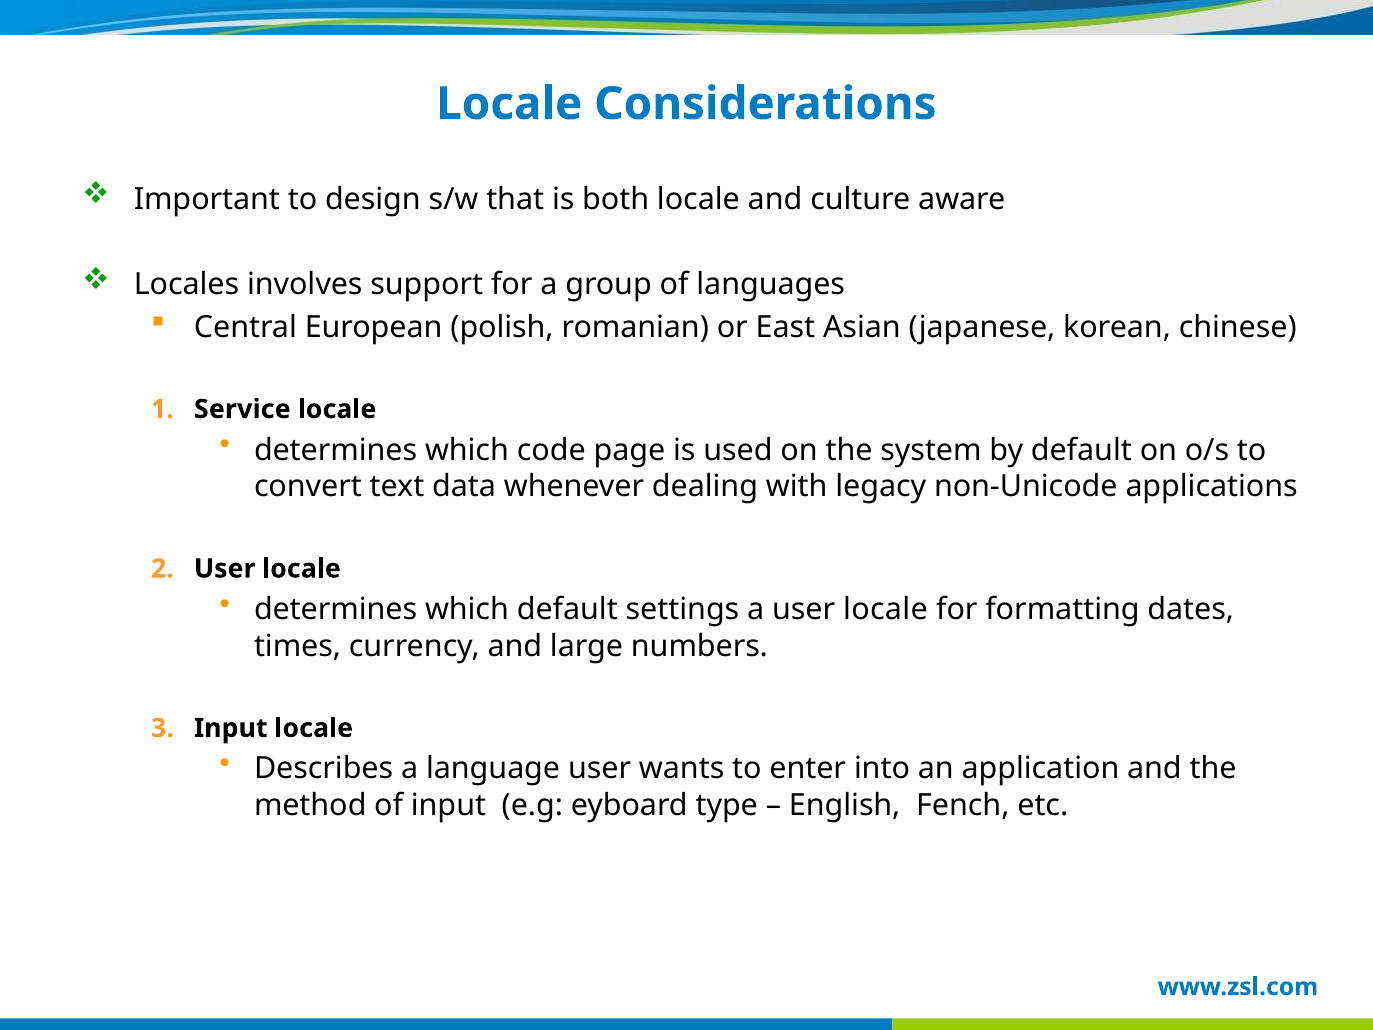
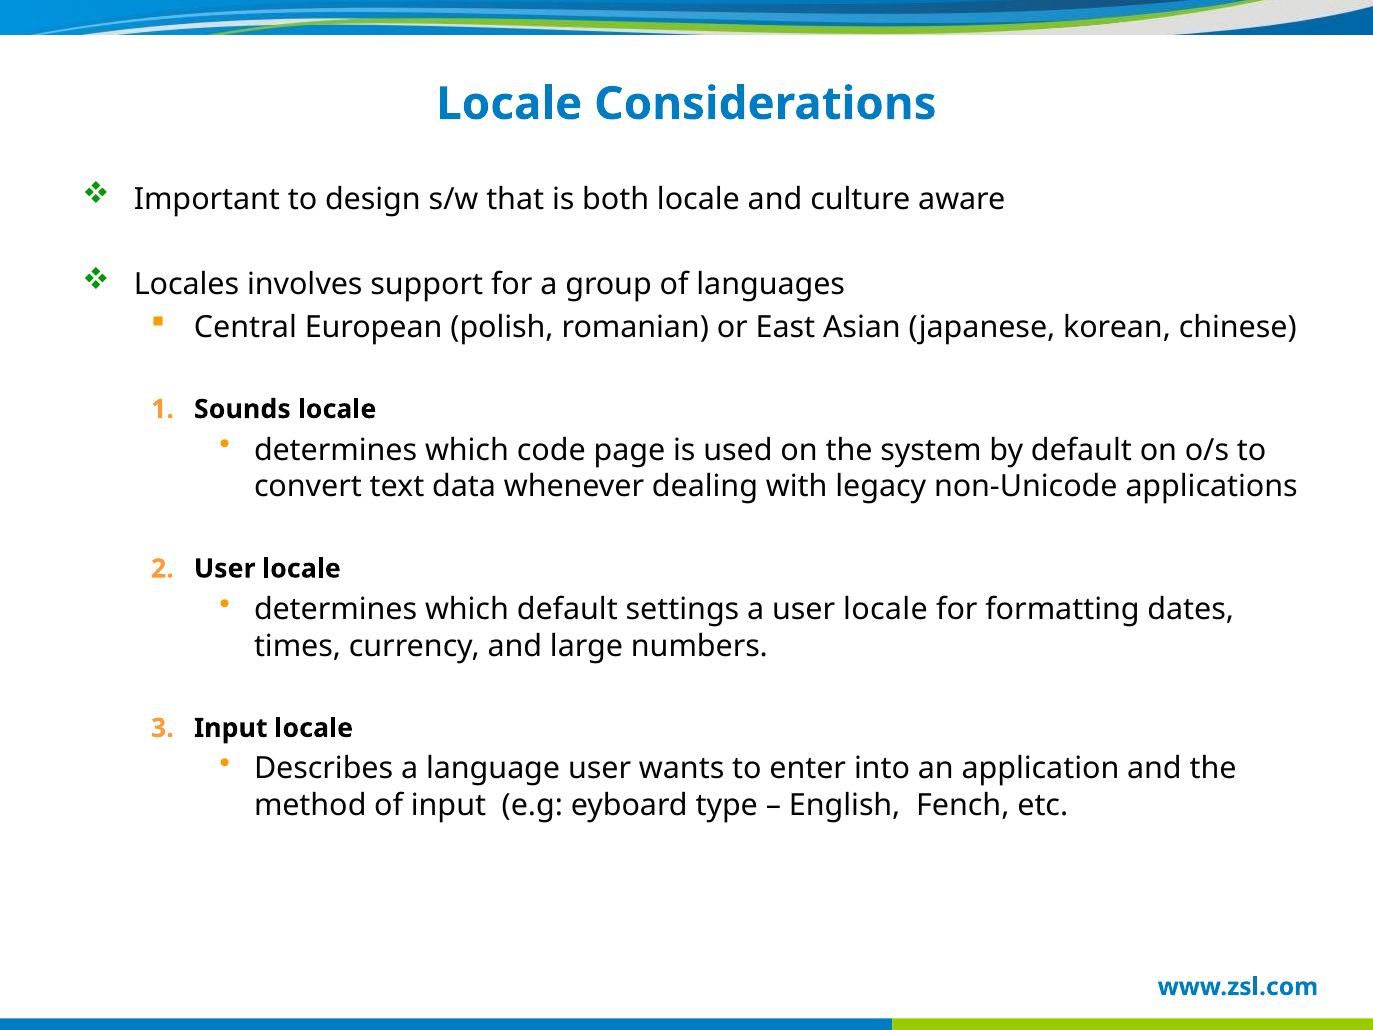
Service: Service -> Sounds (242, 409)
